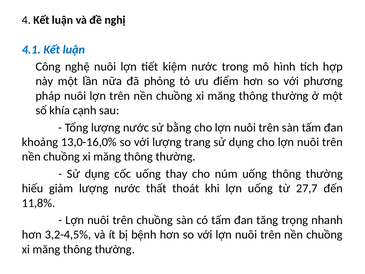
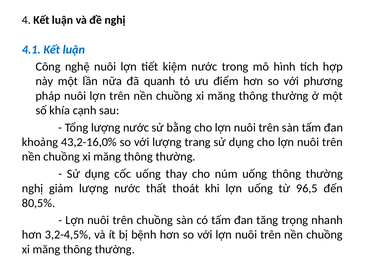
phỏng: phỏng -> quanh (160, 81)
13,0-16,0%: 13,0-16,0% -> 43,2-16,0% (89, 142)
hiếu: hiếu -> nghị (33, 188)
27,7: 27,7 -> 96,5 (307, 188)
11,8%: 11,8% -> 80,5% (39, 203)
